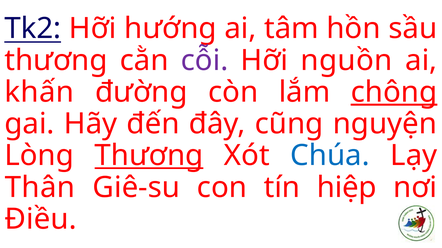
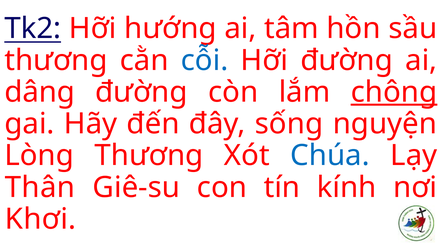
cỗi colour: purple -> blue (205, 60)
Hỡi nguồn: nguồn -> đường (347, 60)
khấn: khấn -> dâng (40, 92)
cũng: cũng -> sống (289, 124)
Thương underline: present -> none (149, 156)
hiệp: hiệp -> kính (347, 188)
Điều: Điều -> Khơi (41, 220)
